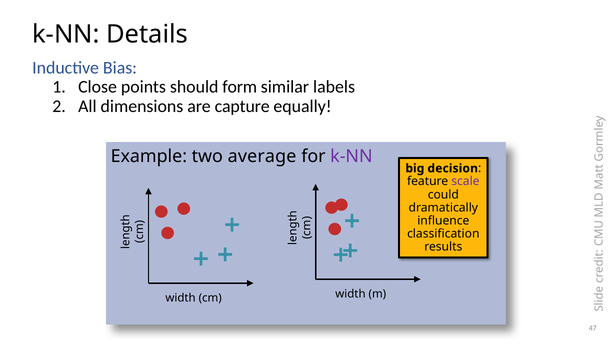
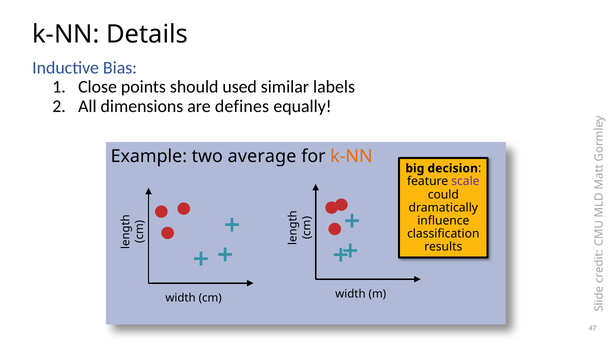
form: form -> used (240, 87)
capture: capture -> defines (242, 106)
k-NN colour: purple -> orange (351, 156)
